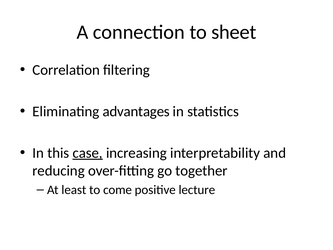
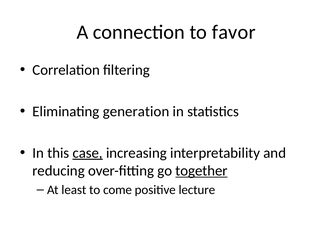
sheet: sheet -> favor (234, 32)
advantages: advantages -> generation (136, 111)
together underline: none -> present (202, 171)
